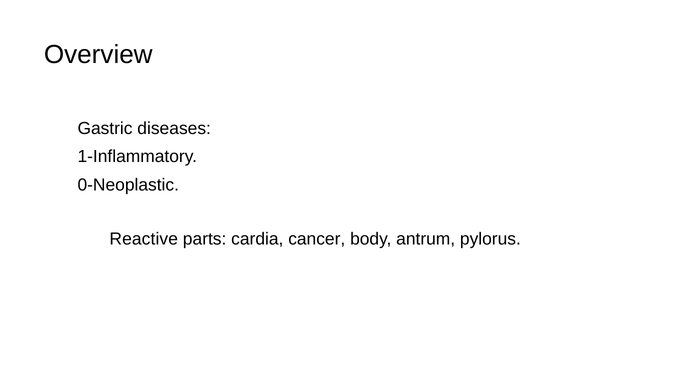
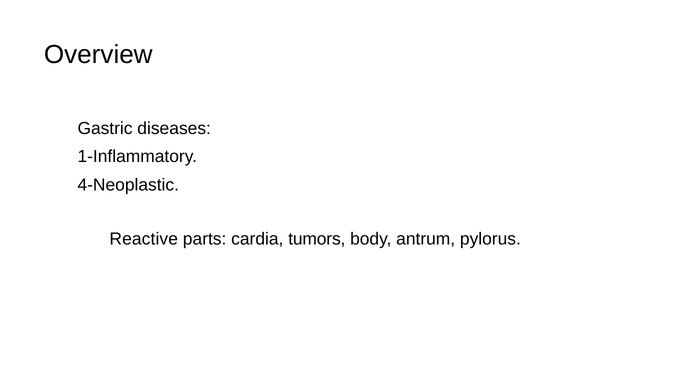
0-Neoplastic: 0-Neoplastic -> 4-Neoplastic (128, 185)
cancer: cancer -> tumors (317, 239)
